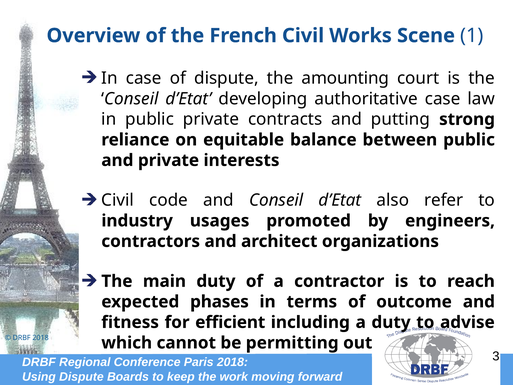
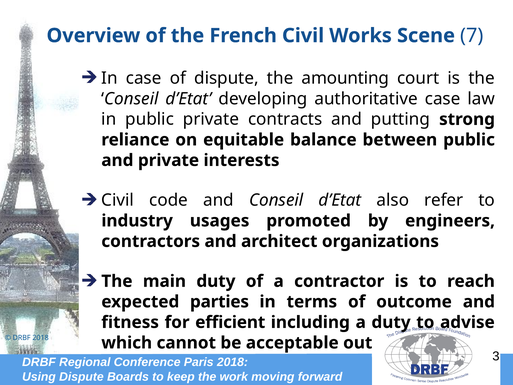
1: 1 -> 7 (472, 36)
phases: phases -> parties (219, 302)
permitting: permitting -> acceptable (292, 343)
